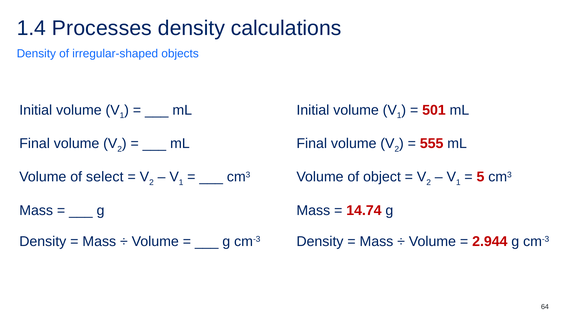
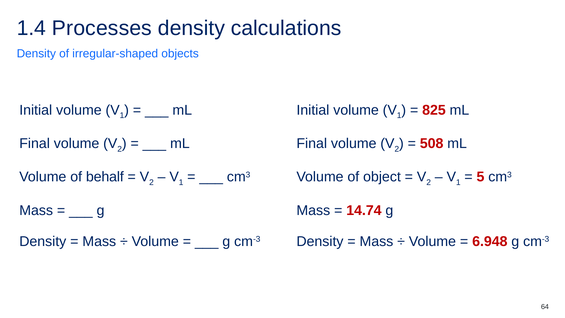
501: 501 -> 825 (434, 110)
555: 555 -> 508 (432, 143)
select: select -> behalf (105, 177)
2.944: 2.944 -> 6.948 (490, 241)
